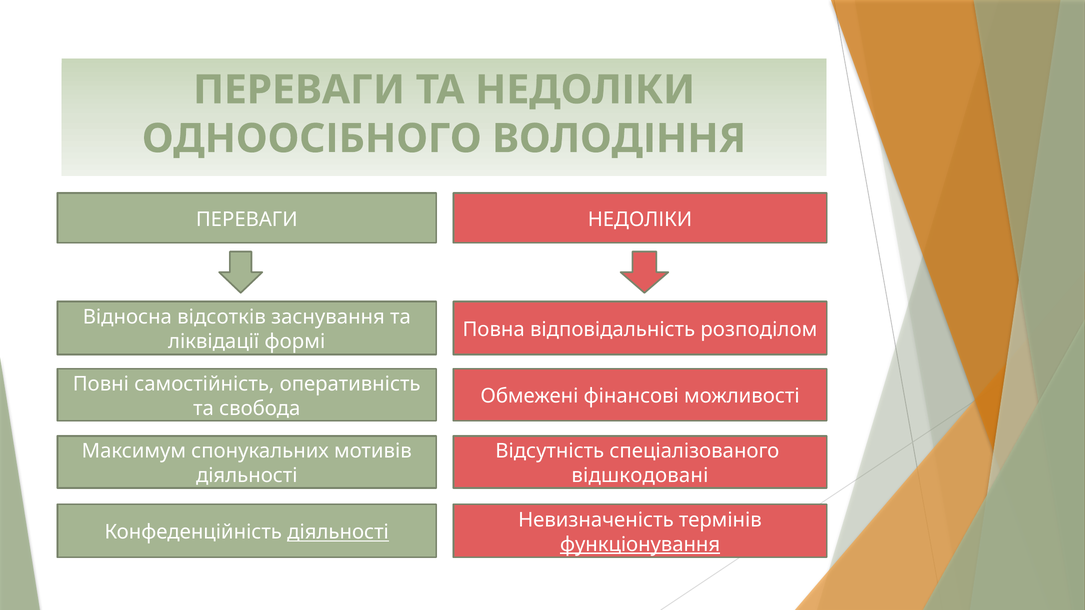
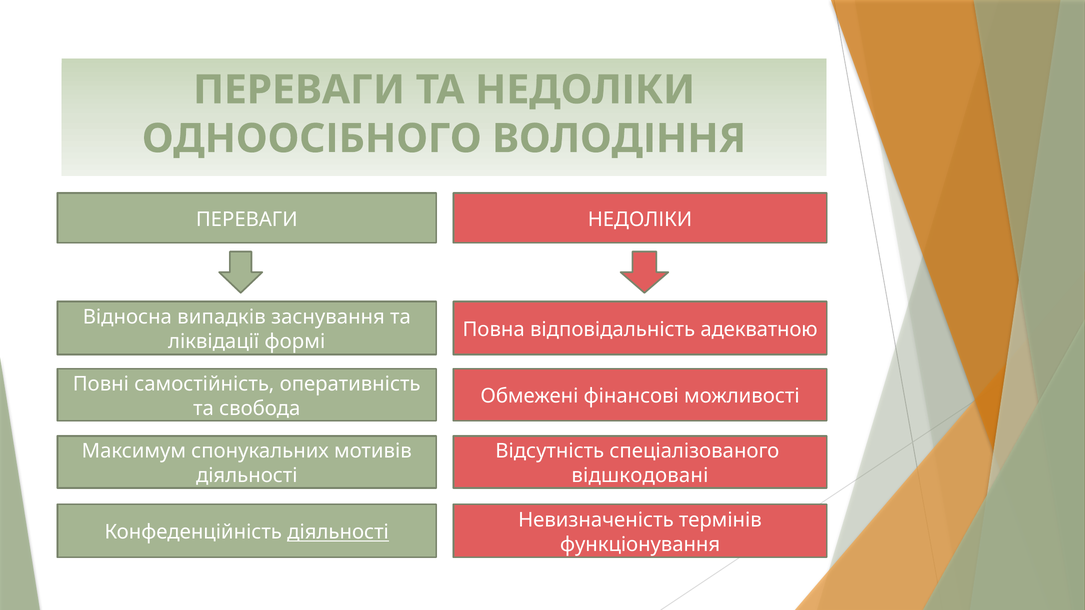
відсотків: відсотків -> випадків (221, 317)
розподілом: розподілом -> адекватною (759, 330)
функціонування underline: present -> none (640, 545)
